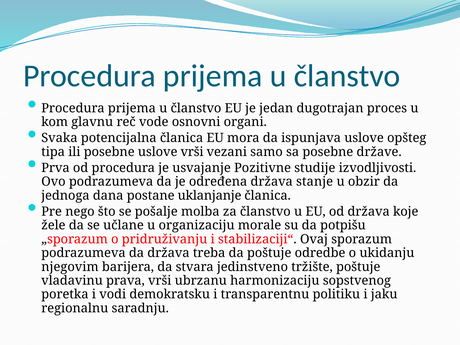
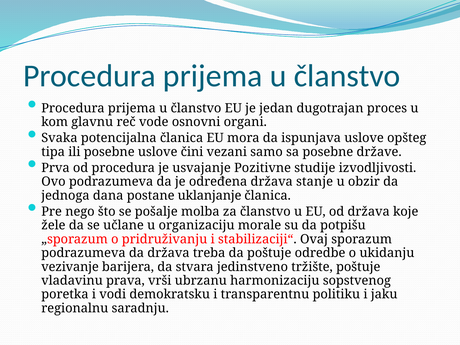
uslove vrši: vrši -> čini (192, 152)
njegovim: njegovim -> vezivanje (70, 267)
